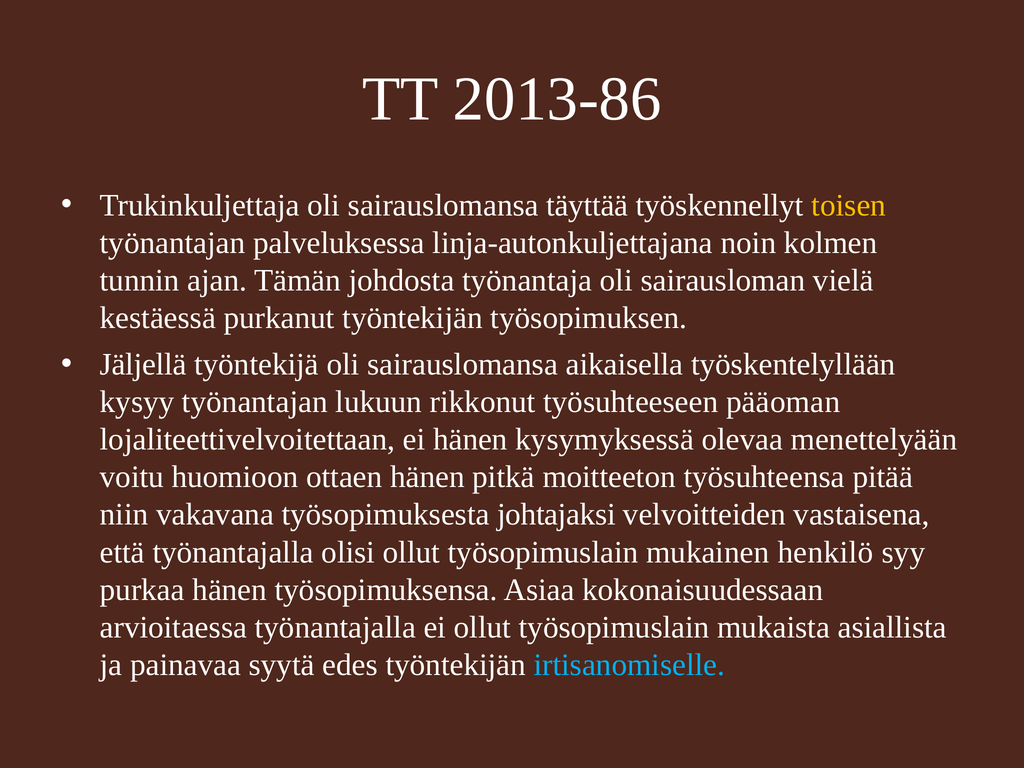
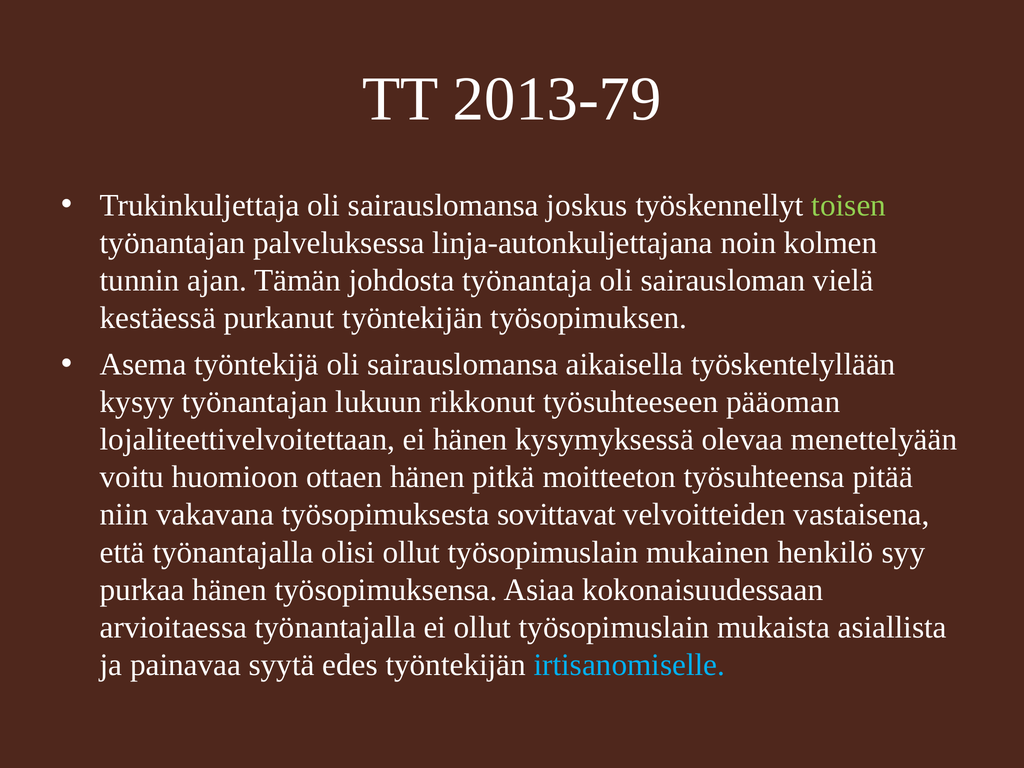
2013-86: 2013-86 -> 2013-79 (557, 99)
täyttää: täyttää -> joskus (587, 205)
toisen colour: yellow -> light green (849, 205)
Jäljellä: Jäljellä -> Asema (143, 365)
johtajaksi: johtajaksi -> sovittavat (556, 515)
